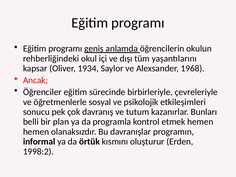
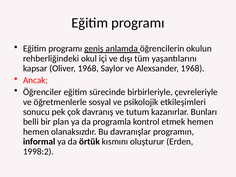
Oliver 1934: 1934 -> 1968 (88, 68)
